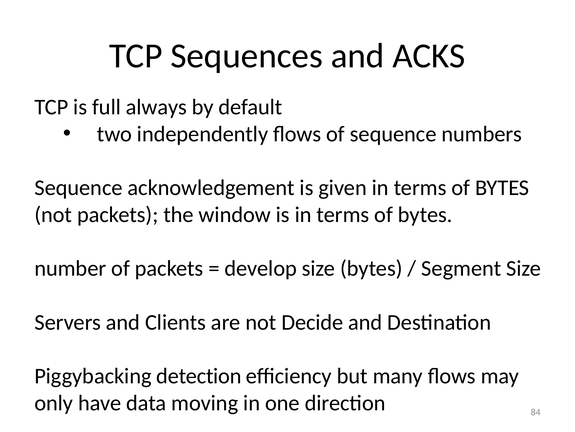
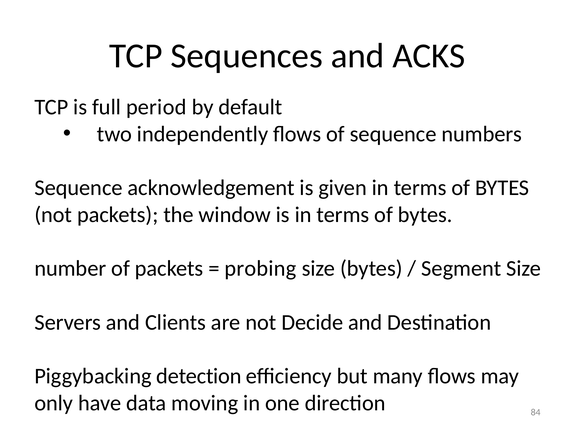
always: always -> period (156, 107)
develop: develop -> probing (261, 268)
